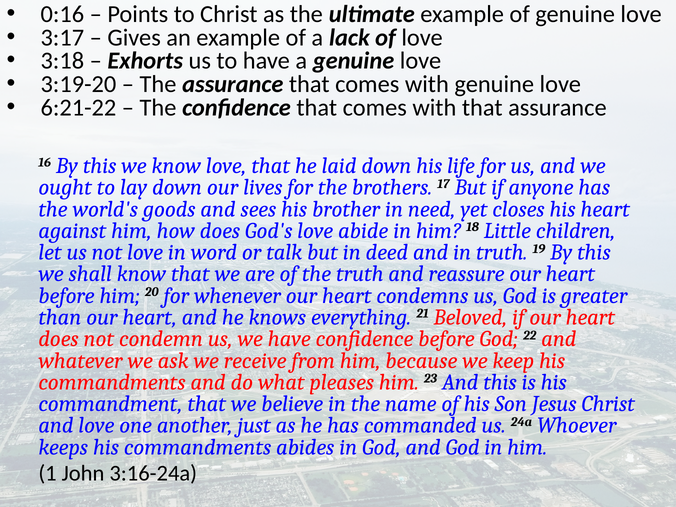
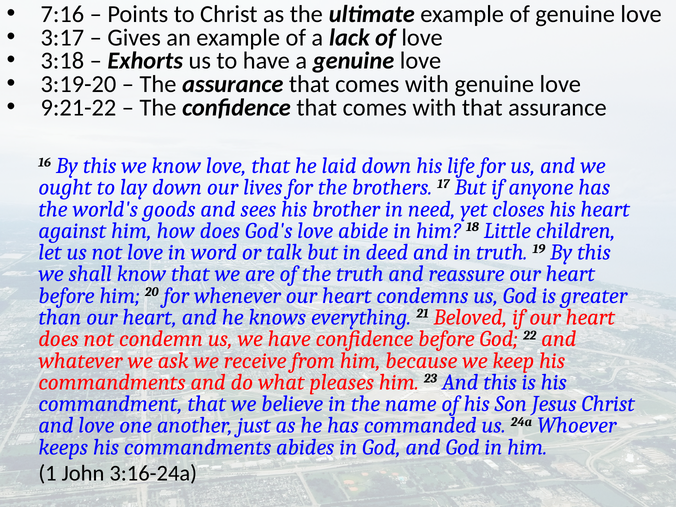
0:16: 0:16 -> 7:16 (62, 14)
6:21-22: 6:21-22 -> 9:21-22 (78, 108)
